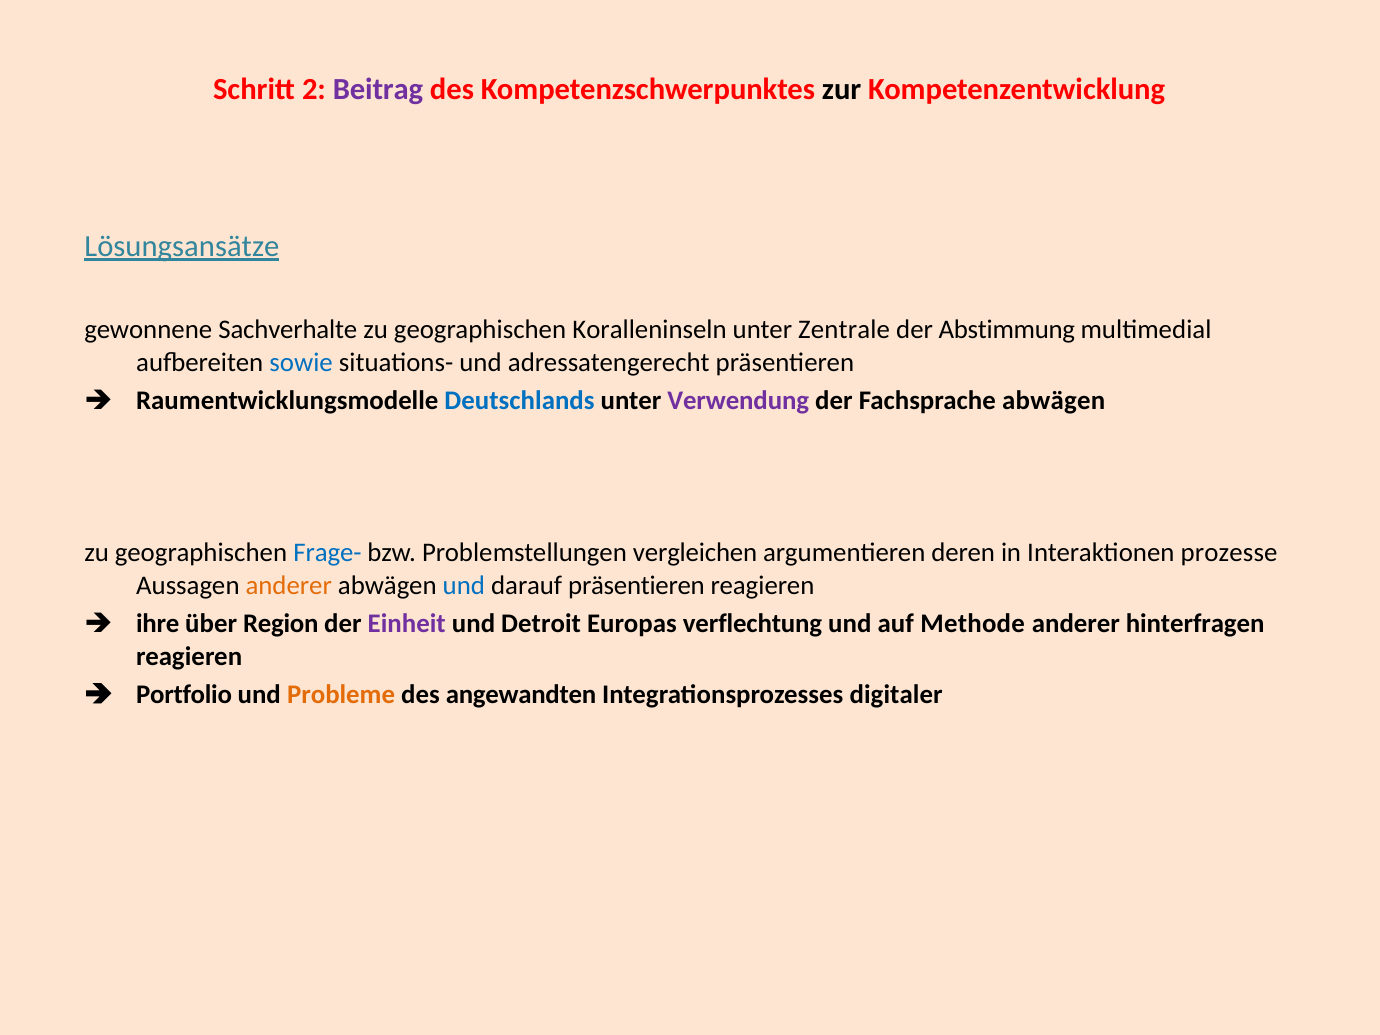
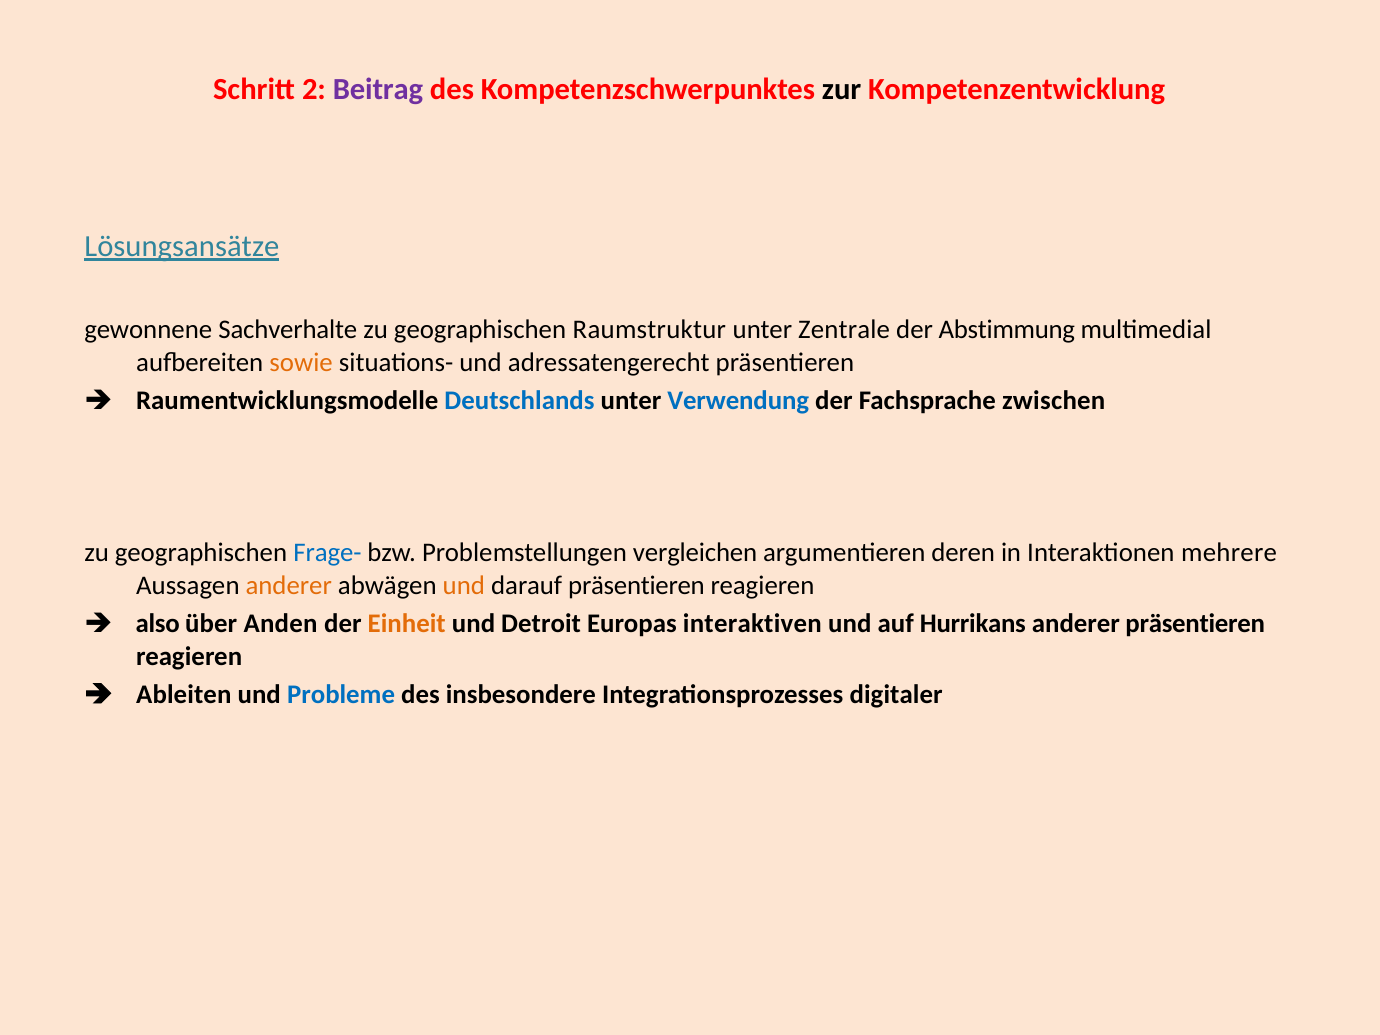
Koralleninseln: Koralleninseln -> Raumstruktur (649, 330)
sowie colour: blue -> orange (301, 363)
Verwendung colour: purple -> blue (738, 401)
Fachsprache abwägen: abwägen -> zwischen (1054, 401)
prozesse: prozesse -> mehrere (1229, 553)
und colour: blue -> orange (464, 585)
ihre: ihre -> also (158, 623)
Region: Region -> Anden (280, 623)
Einheit colour: purple -> orange (407, 623)
verflechtung: verflechtung -> interaktiven (752, 623)
Methode: Methode -> Hurrikans (973, 623)
anderer hinterfragen: hinterfragen -> präsentieren (1195, 623)
Portfolio: Portfolio -> Ableiten (184, 694)
Probleme colour: orange -> blue (341, 694)
angewandten: angewandten -> insbesondere (521, 694)
